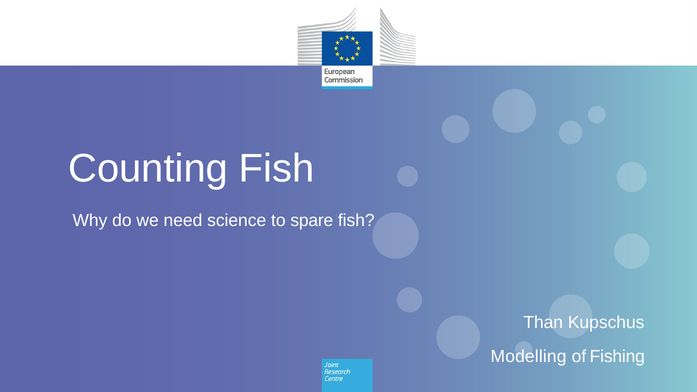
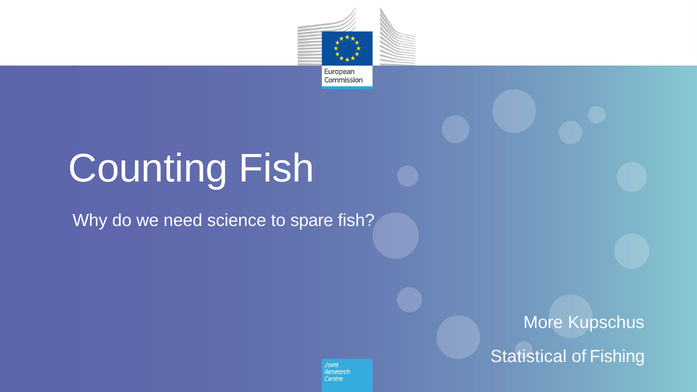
Than: Than -> More (543, 323)
Modelling: Modelling -> Statistical (529, 357)
